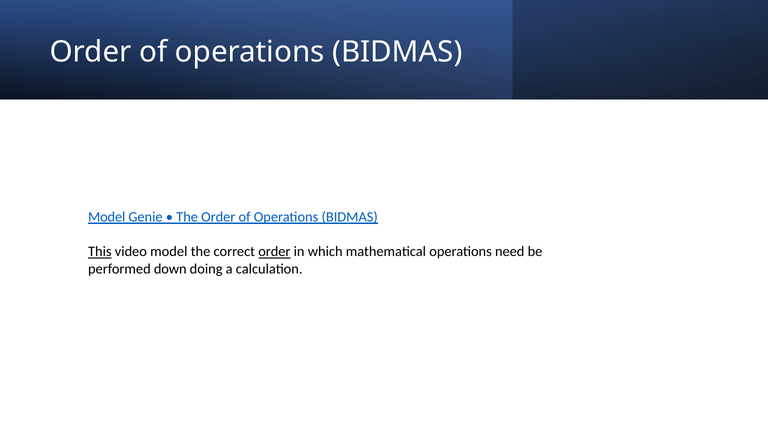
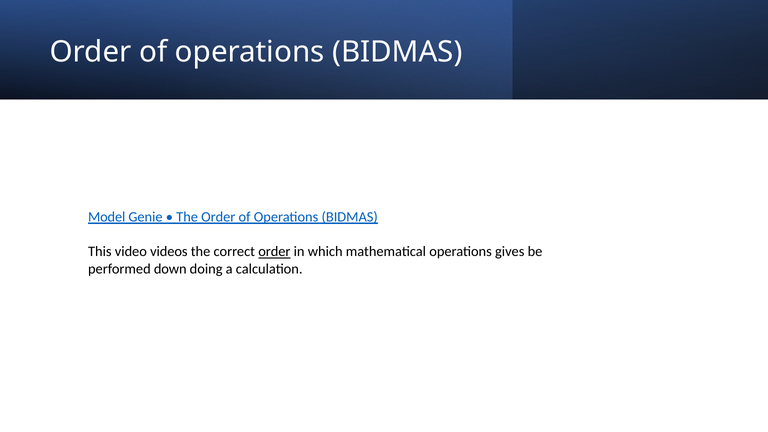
This underline: present -> none (100, 252)
video model: model -> videos (169, 252)
need: need -> gives (510, 252)
